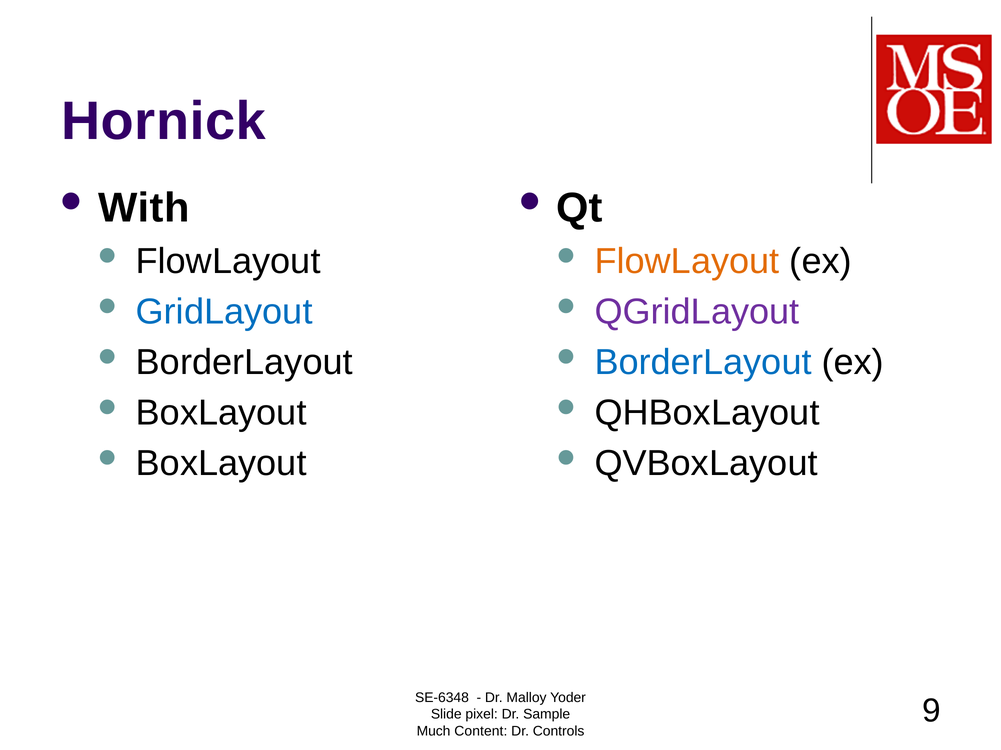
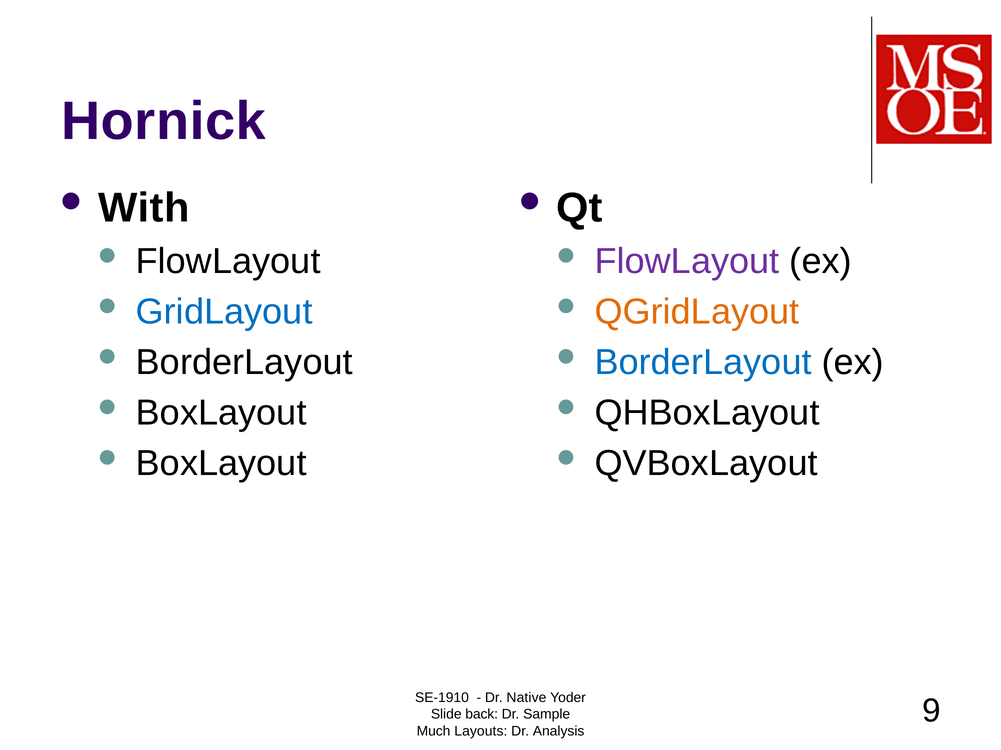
FlowLayout colour: orange -> purple (687, 262)
QGridLayout colour: purple -> orange (697, 312)
SE-6348: SE-6348 -> SE-1910 (442, 698)
Malloy: Malloy -> Native (526, 698)
pixel: pixel -> back (482, 715)
Content: Content -> Layouts (481, 732)
Controls: Controls -> Analysis (559, 732)
